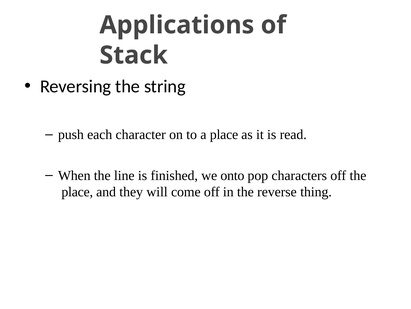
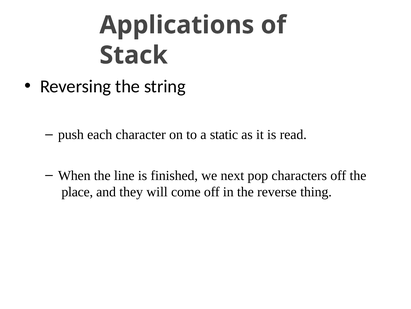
a place: place -> static (224, 134)
onto: onto -> next (232, 175)
